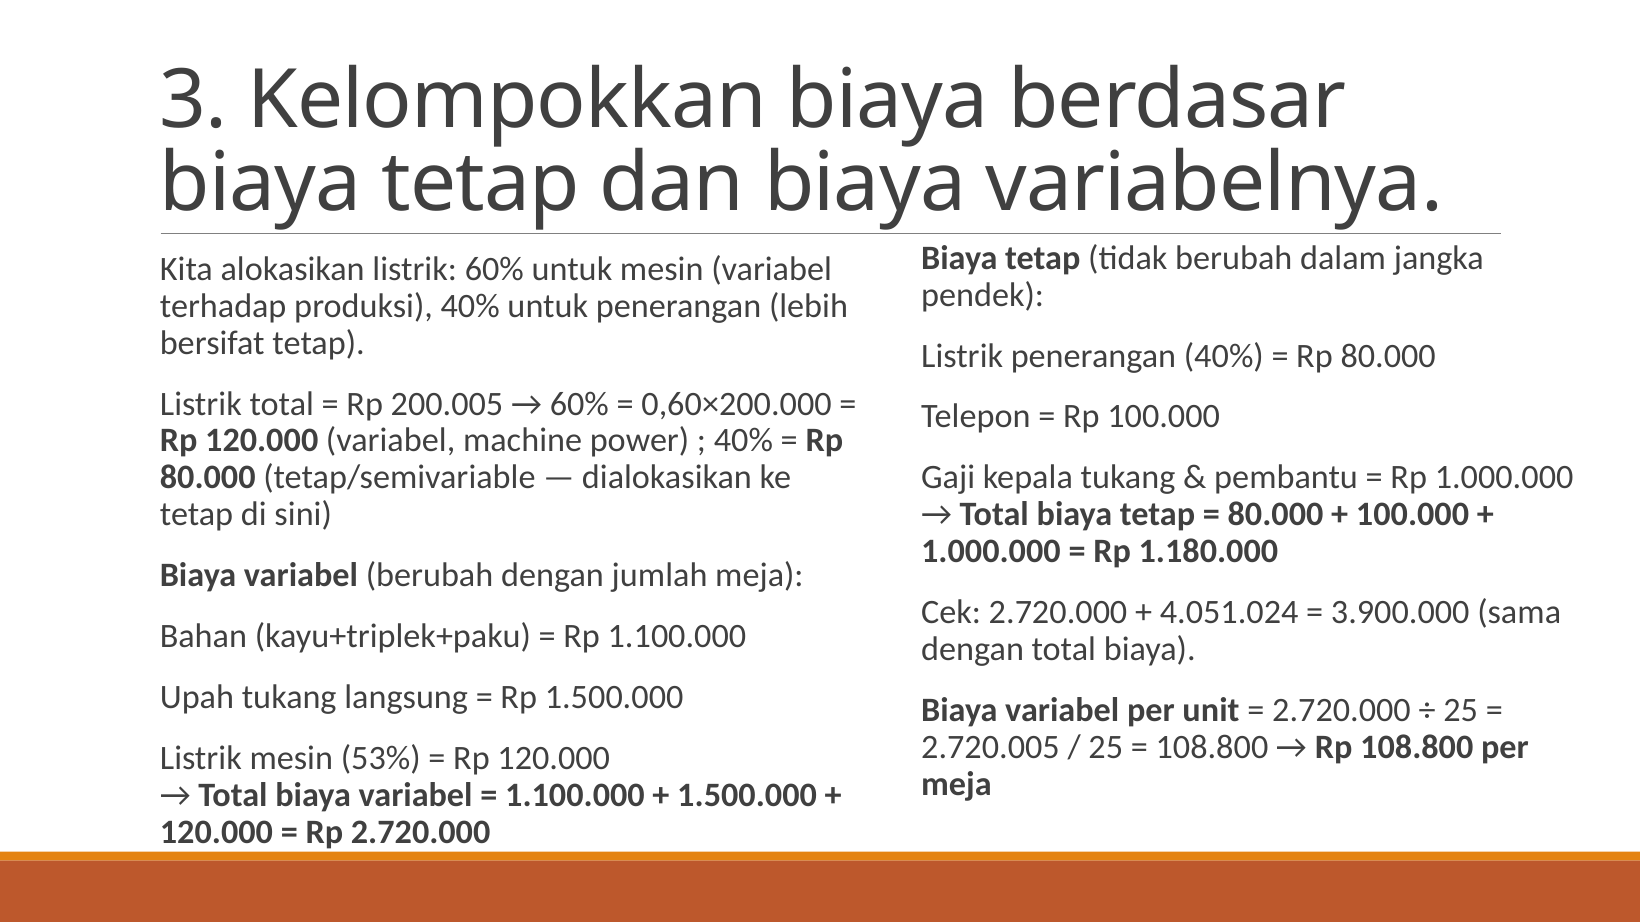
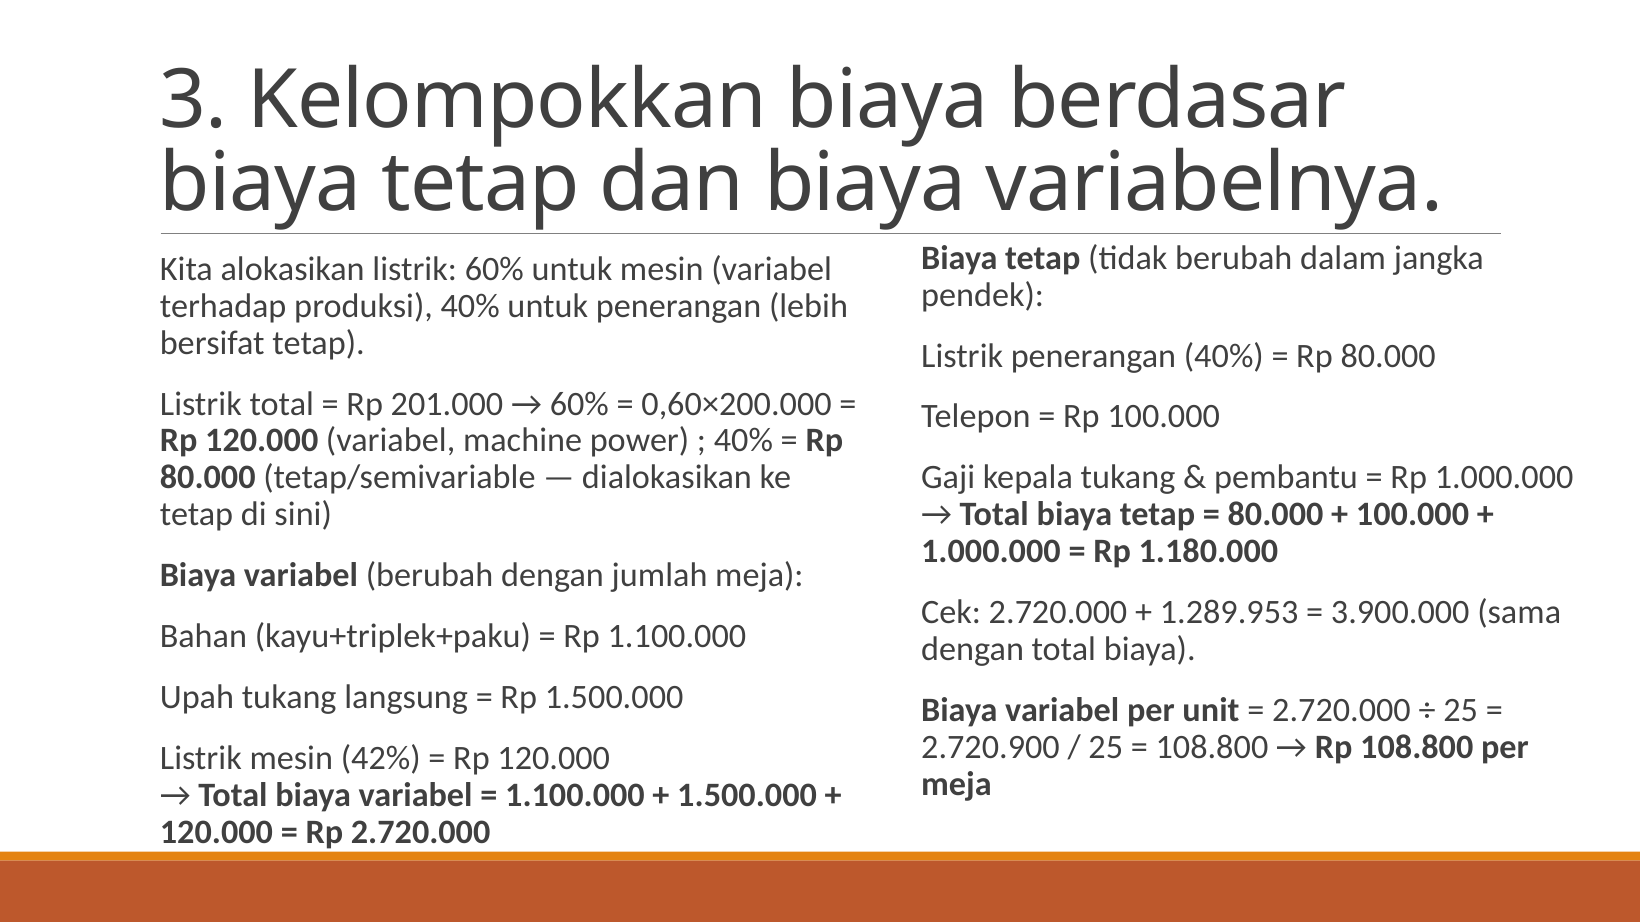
200.005: 200.005 -> 201.000 (447, 404)
4.051.024: 4.051.024 -> 1.289.953 (1229, 612)
2.720.005: 2.720.005 -> 2.720.900 (990, 747)
53%: 53% -> 42% (381, 758)
